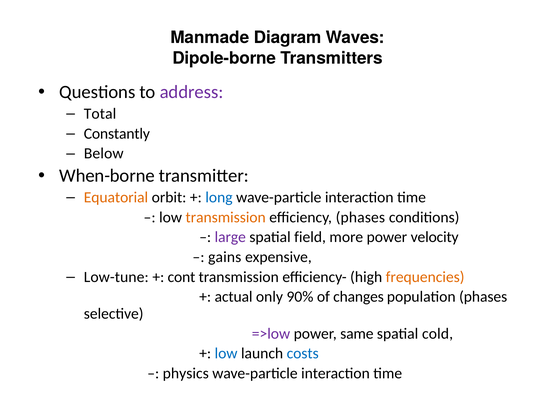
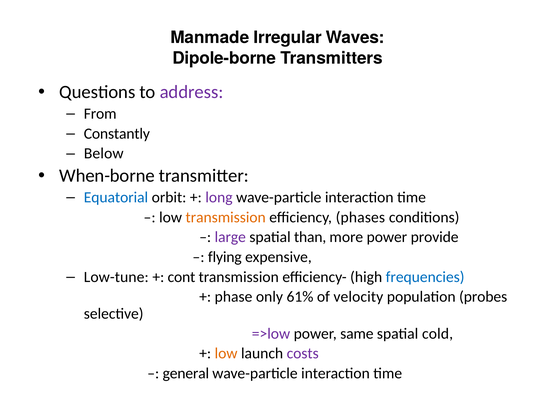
Diagram: Diagram -> Irregular (288, 38)
Total: Total -> From (100, 114)
Equatorial colour: orange -> blue (116, 197)
long colour: blue -> purple (219, 197)
field: field -> than (310, 237)
velocity: velocity -> provide (435, 237)
gains: gains -> flying (225, 257)
frequencies colour: orange -> blue (425, 277)
actual: actual -> phase (234, 297)
90%: 90% -> 61% (300, 297)
changes: changes -> velocity (358, 297)
population phases: phases -> probes (483, 297)
low colour: blue -> orange (226, 353)
costs colour: blue -> purple (303, 353)
physics: physics -> general (186, 373)
